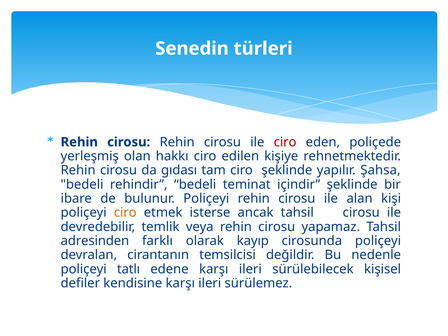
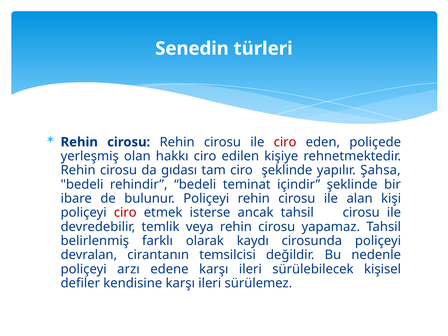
ciro colour: orange -> red (125, 213)
adresinden: adresinden -> belirlenmiş (95, 241)
kayıp: kayıp -> kaydı (253, 241)
tatlı: tatlı -> arzı (128, 269)
